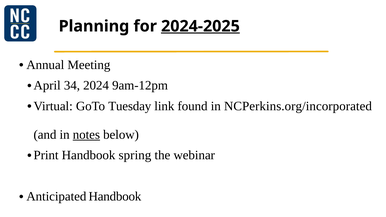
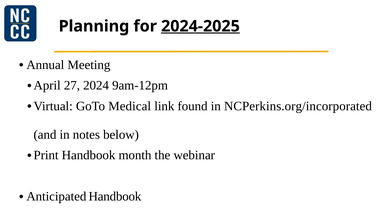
34: 34 -> 27 (72, 86)
Tuesday: Tuesday -> Medical (130, 106)
notes underline: present -> none (86, 135)
spring: spring -> month (135, 155)
